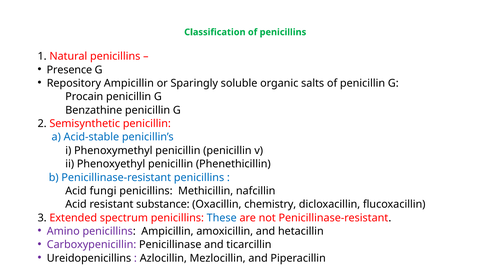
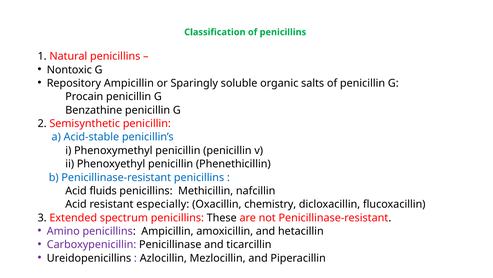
Presence: Presence -> Nontoxic (69, 70)
fungi: fungi -> fluids (103, 190)
substance: substance -> especially (163, 204)
These colour: blue -> black (222, 217)
